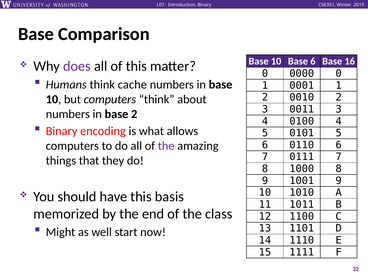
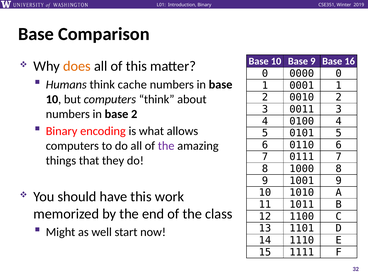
Base 6: 6 -> 9 (313, 61)
does colour: purple -> orange (77, 66)
basis: basis -> work (169, 197)
